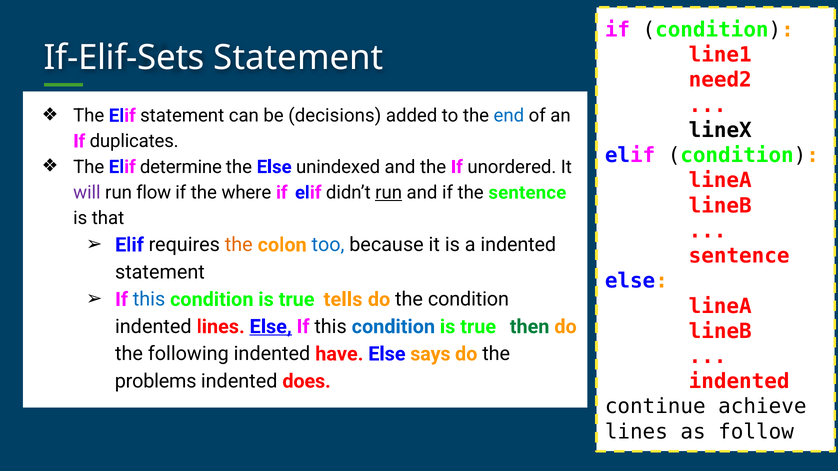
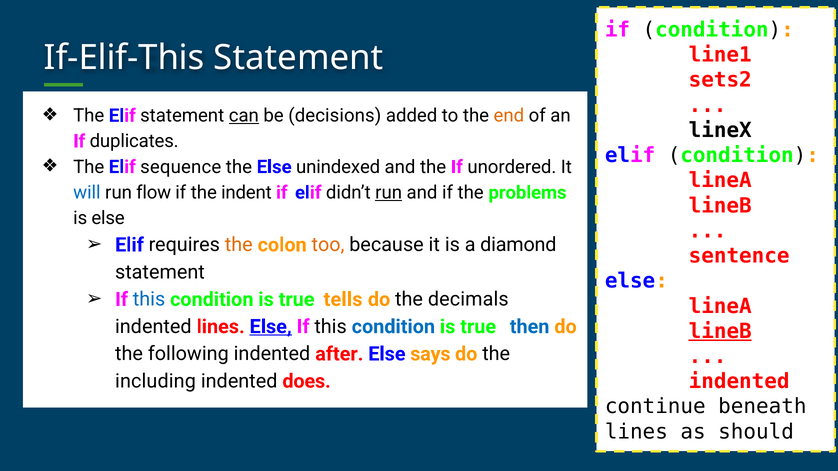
If-Elif-Sets: If-Elif-Sets -> If-Elif-This (124, 58)
need2: need2 -> sets2 (720, 80)
can underline: none -> present (244, 116)
end colour: blue -> orange (509, 116)
determine: determine -> sequence (181, 167)
will colour: purple -> blue (87, 193)
where: where -> indent (246, 193)
the sentence: sentence -> problems (527, 193)
is that: that -> else (108, 218)
too colour: blue -> orange (328, 245)
a indented: indented -> diamond (518, 245)
the condition: condition -> decimals (468, 300)
then colour: green -> blue (530, 327)
lineB underline: none -> present (720, 331)
have: have -> after (339, 354)
problems: problems -> including (155, 381)
achieve: achieve -> beneath (762, 407)
follow: follow -> should (756, 432)
